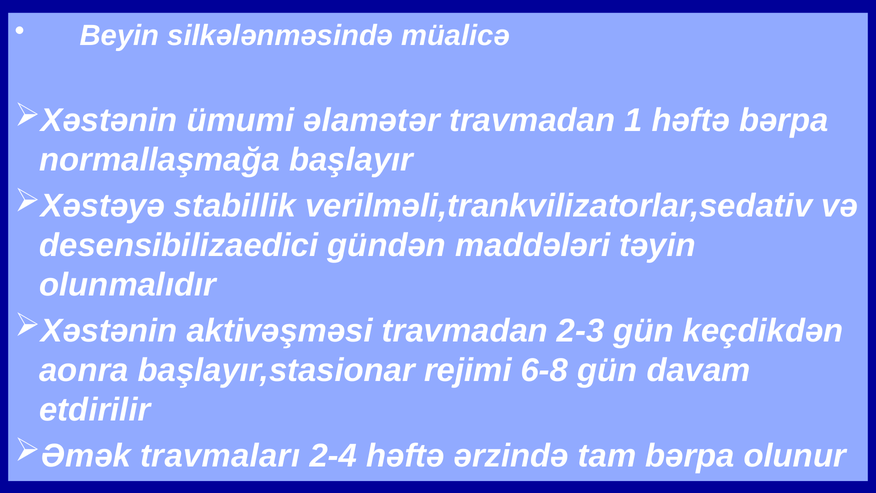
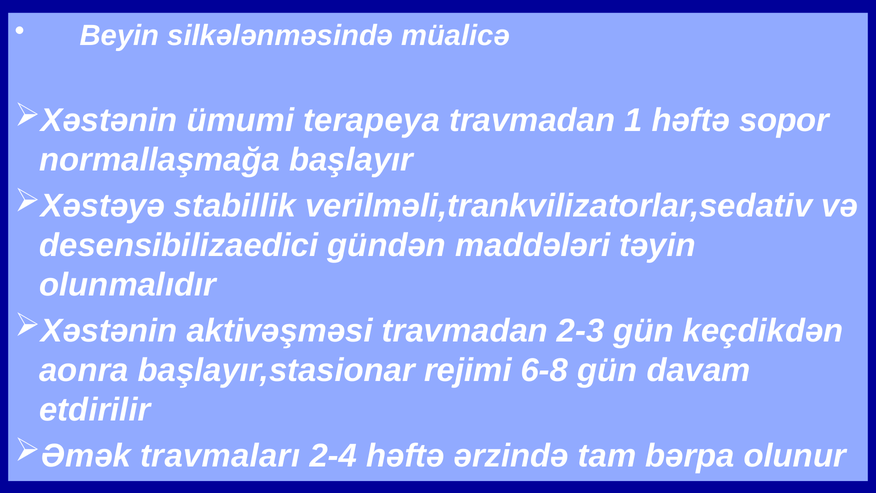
əlamətər: əlamətər -> terapeya (372, 121)
həftə bərpa: bərpa -> sopor (784, 121)
